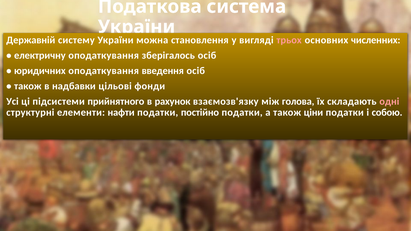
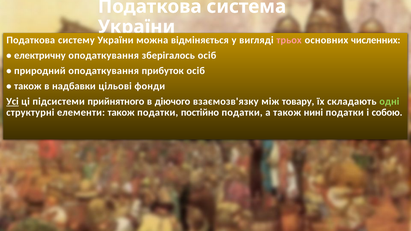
Державній: Державній -> Податкова (31, 40)
становлення: становлення -> відміняється (200, 40)
юридичних: юридичних -> природний (40, 71)
введення: введення -> прибуток (163, 71)
Усі underline: none -> present (12, 102)
рахунок: рахунок -> діючого (173, 102)
голова: голова -> товару (298, 102)
одні colour: pink -> light green (389, 102)
елементи нафти: нафти -> також (121, 113)
ціни: ціни -> нині (313, 113)
